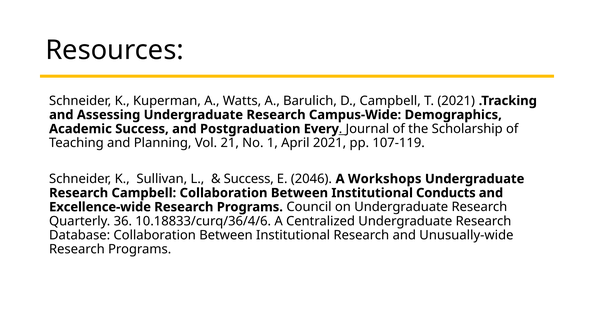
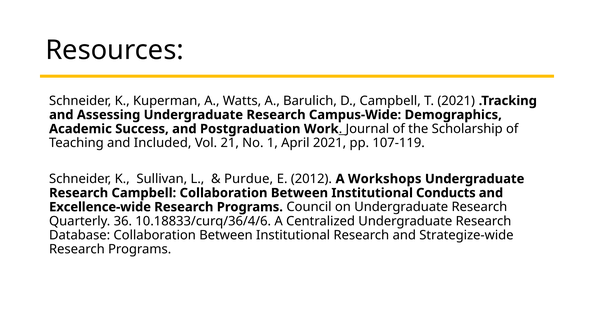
Every: Every -> Work (321, 129)
Planning: Planning -> Included (163, 143)
Success: Success -> Purdue (249, 179)
2046: 2046 -> 2012 (311, 179)
Unusually-wide: Unusually-wide -> Strategize-wide (466, 235)
